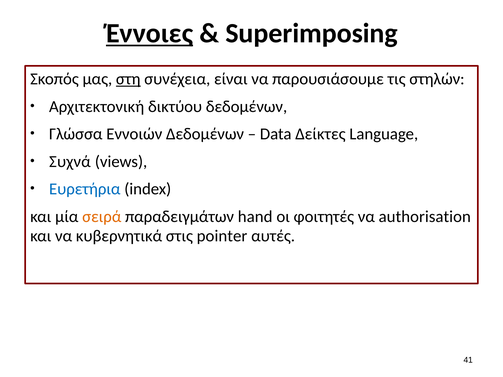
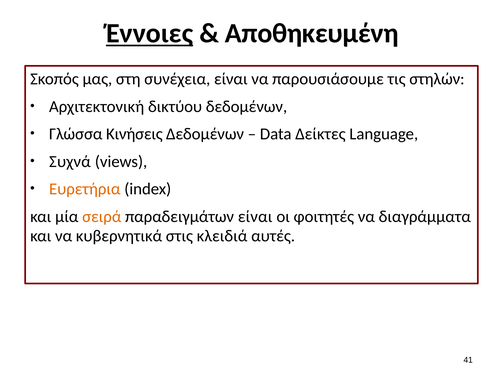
Superimposing: Superimposing -> Αποθηκευμένη (312, 33)
στη underline: present -> none (128, 79)
Εννοιών: Εννοιών -> Κινήσεις (134, 134)
Ευρετήρια colour: blue -> orange (85, 189)
παραδειγμάτων hand: hand -> είναι (255, 217)
authorisation: authorisation -> διαγράμματα (425, 217)
pointer: pointer -> κλειδιά (222, 236)
